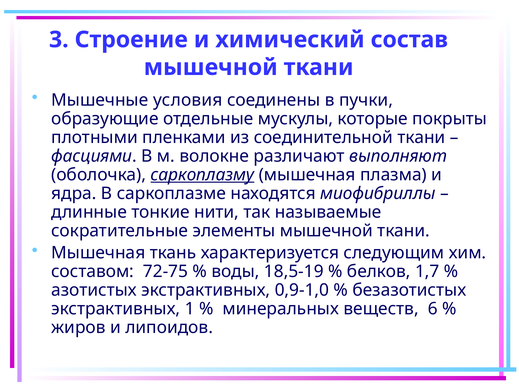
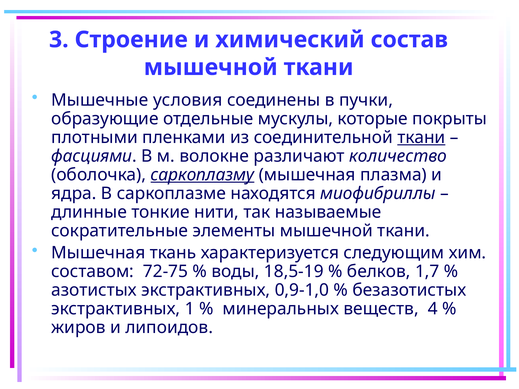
ткани underline: none -> present (421, 138)
выполняют: выполняют -> количество (398, 156)
6: 6 -> 4 (433, 309)
